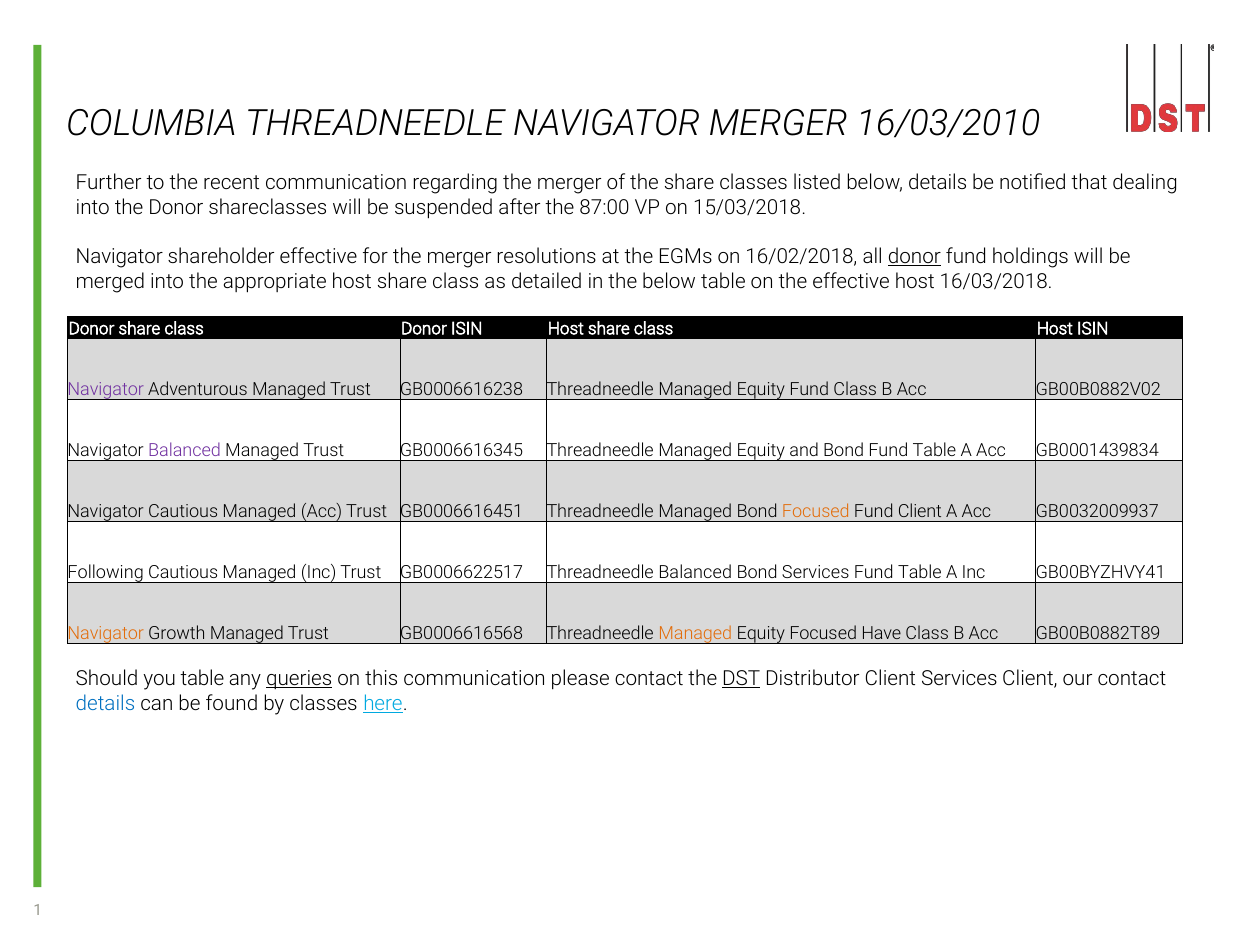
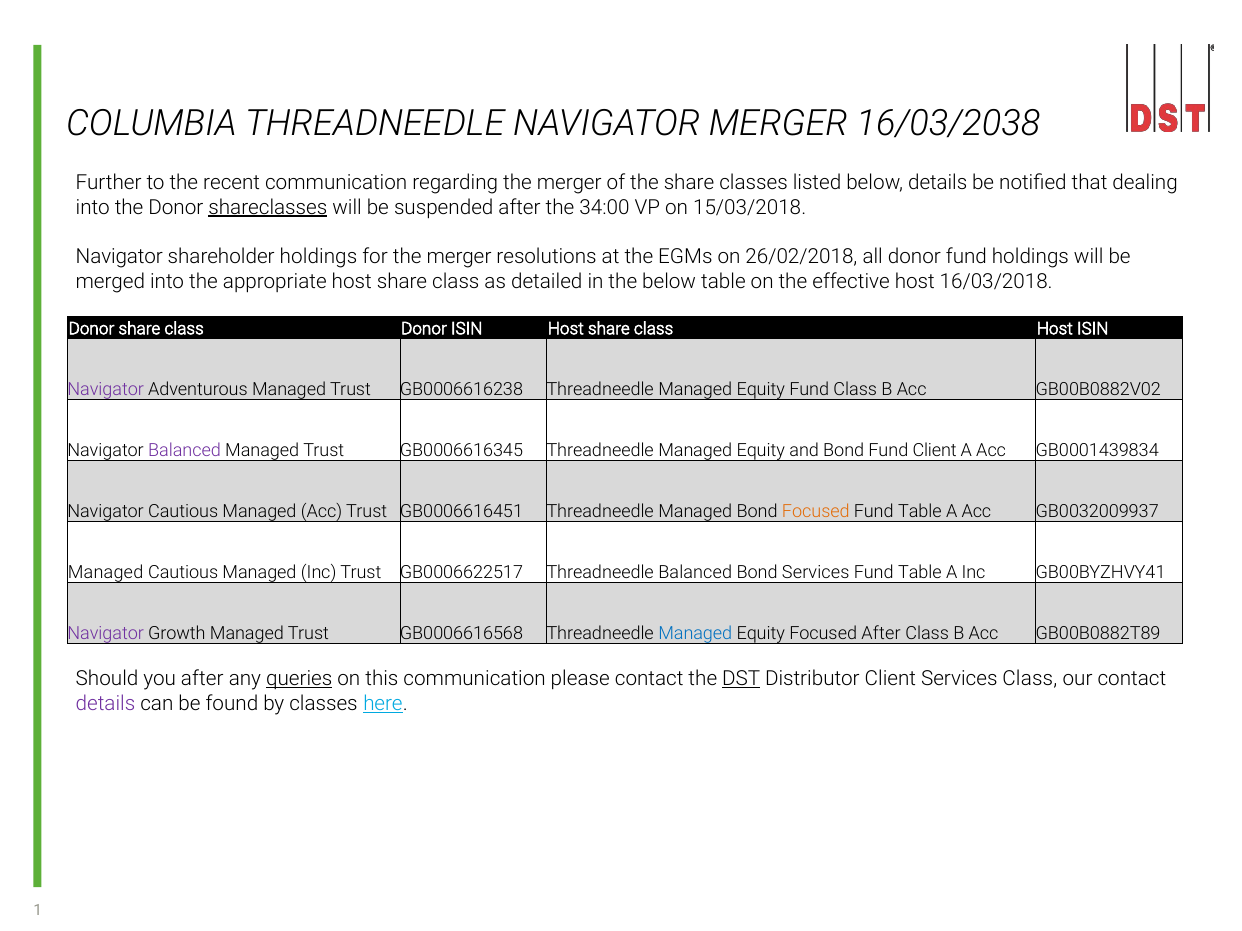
16/03/2010: 16/03/2010 -> 16/03/2038 (948, 123)
shareclasses underline: none -> present (268, 207)
87:00: 87:00 -> 34:00 (604, 207)
shareholder effective: effective -> holdings (318, 257)
16/02/2018: 16/02/2018 -> 26/02/2018 (801, 257)
donor underline: present -> none (914, 257)
Bond Fund Table: Table -> Client (935, 451)
Client: Client -> Table (920, 512)
Following: Following -> Managed (106, 573)
Navigator colour: orange -> purple (106, 634)
Managed colour: orange -> blue (695, 634)
Focused Have: Have -> After (881, 634)
you table: table -> after (202, 679)
Services Client: Client -> Class (1030, 679)
details colour: blue -> purple (105, 704)
